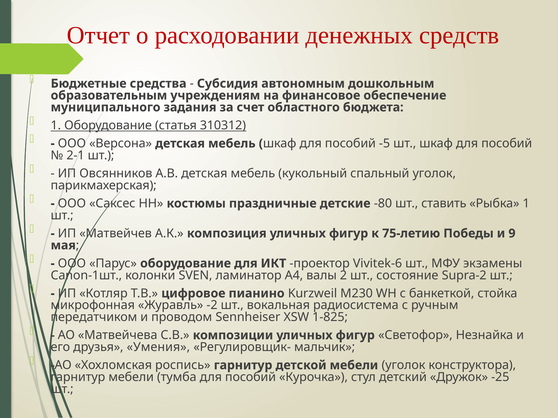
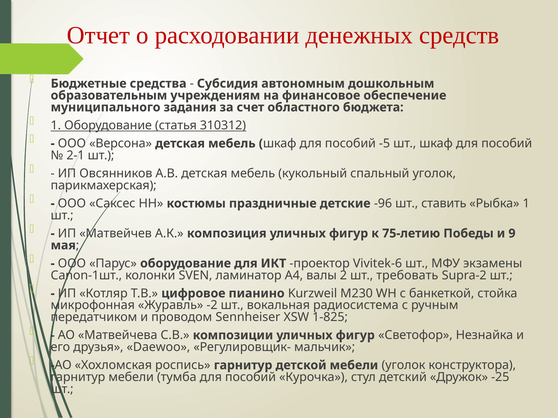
-80: -80 -> -96 (383, 204)
состояние: состояние -> требовать (407, 276)
Умения: Умения -> Daewoo (158, 348)
